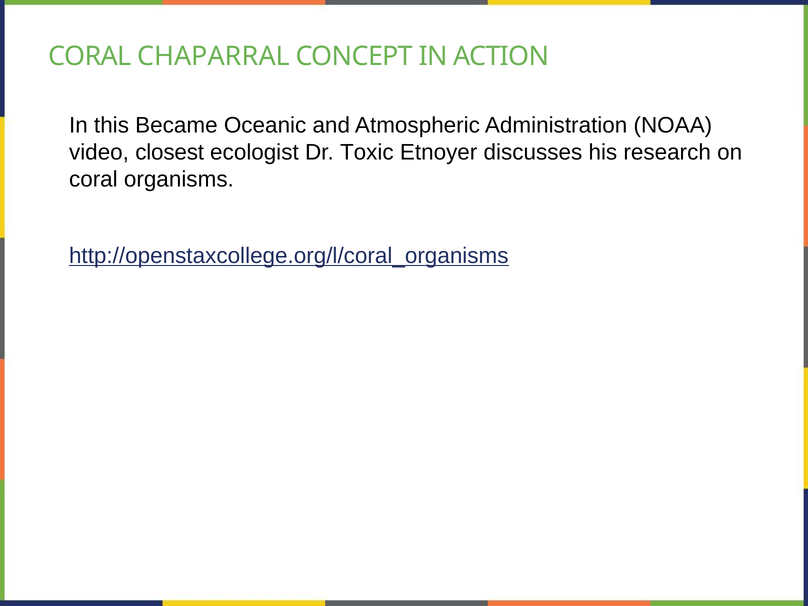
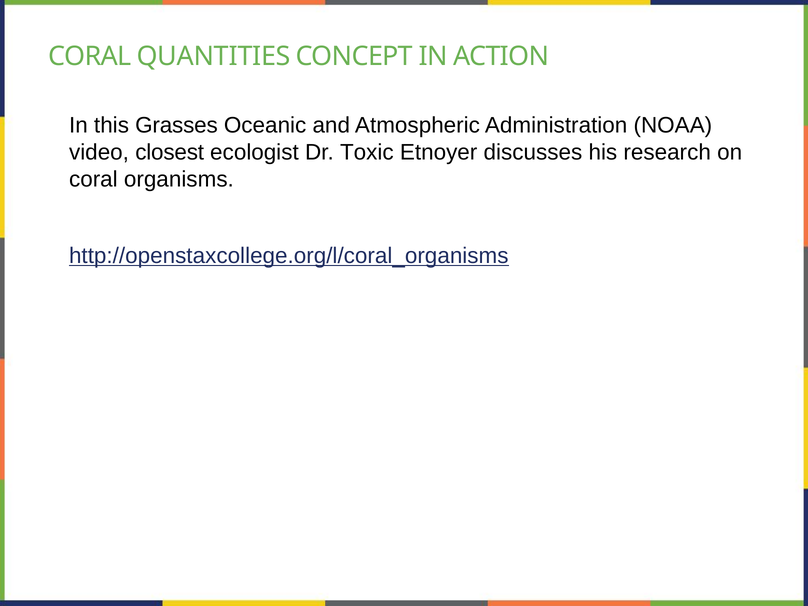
CHAPARRAL: CHAPARRAL -> QUANTITIES (214, 57)
Became: Became -> Grasses (176, 125)
